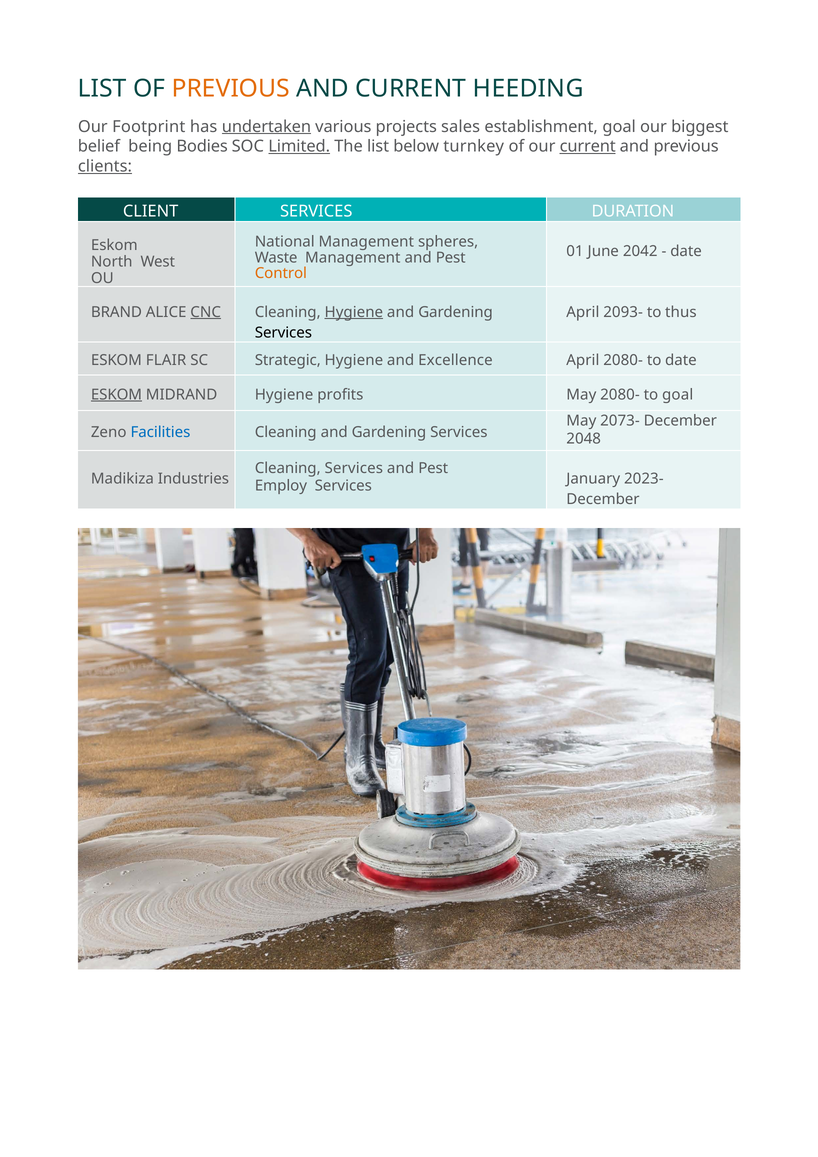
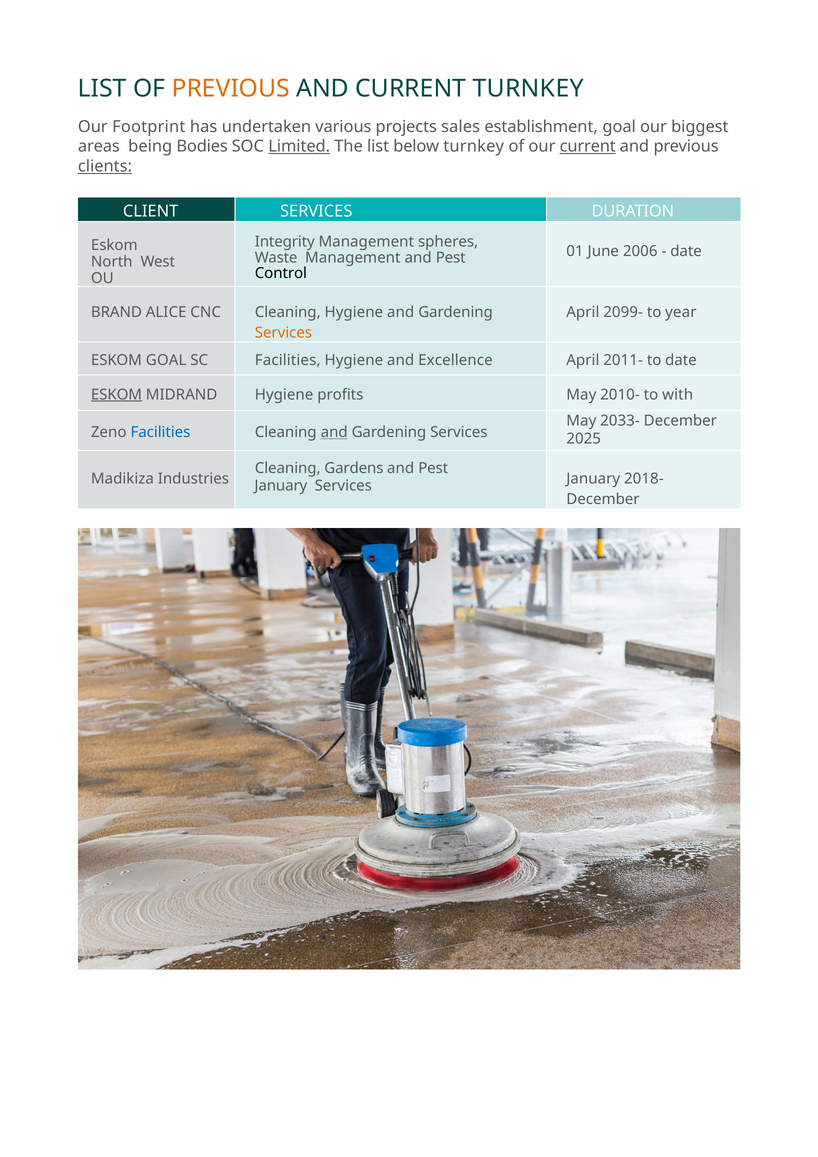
CURRENT HEEDING: HEEDING -> TURNKEY (528, 89)
undertaken underline: present -> none (266, 127)
belief: belief -> areas (99, 147)
National: National -> Integrity (285, 242)
2042: 2042 -> 2006 (640, 252)
Control colour: orange -> black (281, 273)
CNC underline: present -> none (206, 312)
Hygiene underline: present -> none (354, 312)
2093-: 2093- -> 2099- (623, 312)
thus: thus -> year (681, 312)
Services colour: black -> orange (283, 333)
ESKOM FLAIR: FLAIR -> GOAL (166, 361)
SC Strategic: Strategic -> Facilities (288, 361)
April 2080-: 2080- -> 2011- (623, 361)
May 2080-: 2080- -> 2010- (620, 395)
to goal: goal -> with (678, 395)
2073-: 2073- -> 2033- (620, 421)
and underline: none -> present (334, 432)
2048: 2048 -> 2025 (584, 439)
Cleaning Services: Services -> Gardens (354, 468)
Employ: Employ -> January (281, 486)
2023-: 2023- -> 2018- (644, 479)
